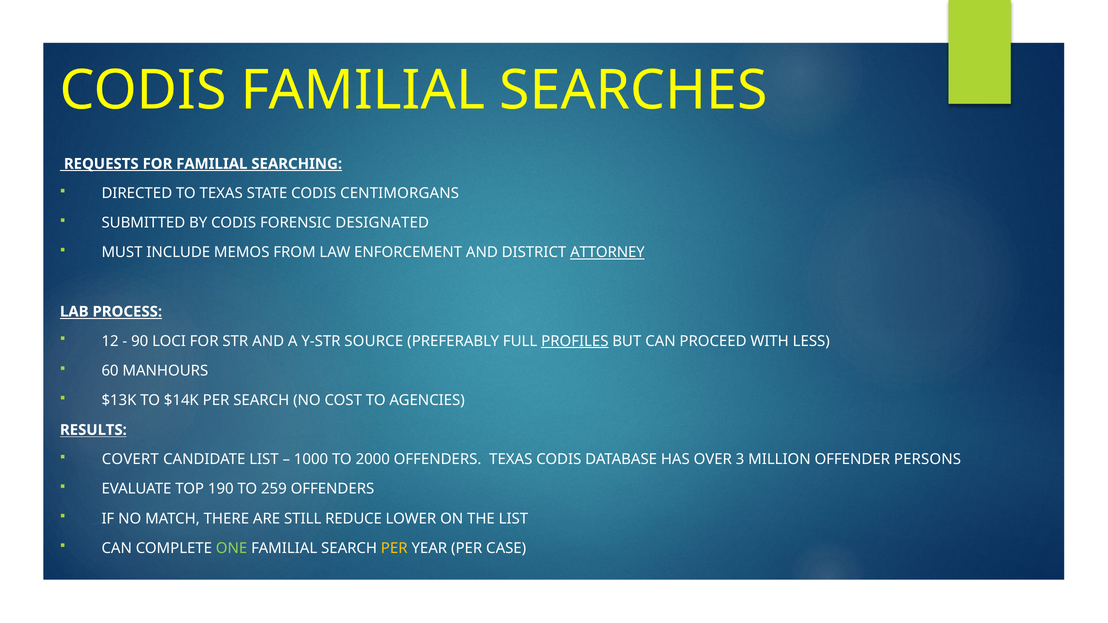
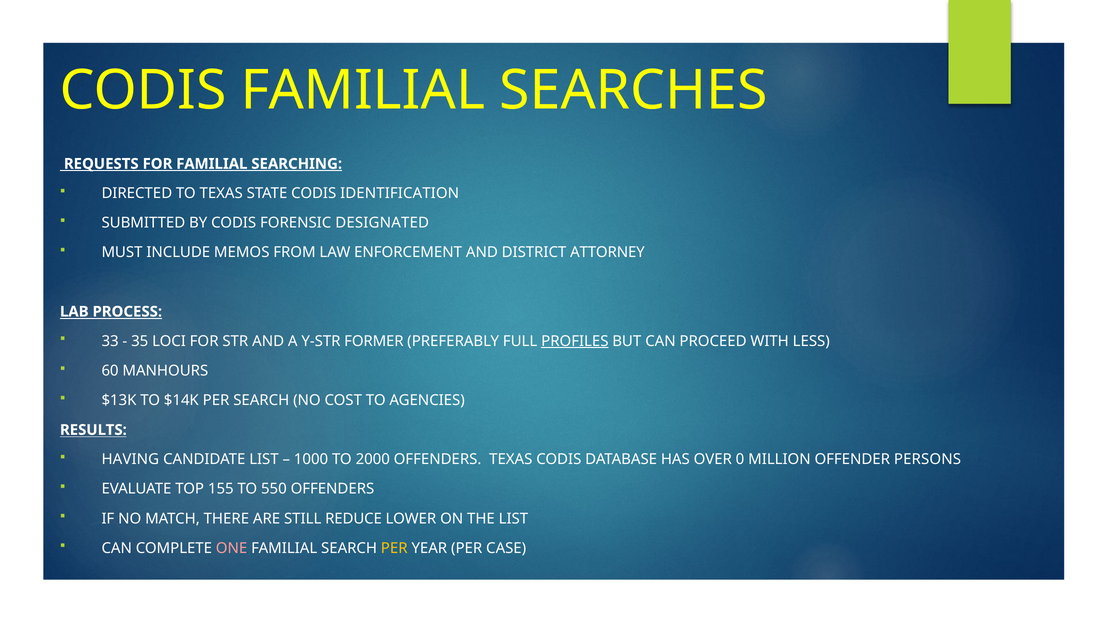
CENTIMORGANS: CENTIMORGANS -> IDENTIFICATION (400, 193)
ATTORNEY underline: present -> none (607, 253)
12: 12 -> 33 (110, 341)
90: 90 -> 35 (140, 341)
SOURCE: SOURCE -> FORMER (374, 341)
COVERT: COVERT -> HAVING (130, 460)
3: 3 -> 0 (740, 460)
190: 190 -> 155 (221, 489)
259: 259 -> 550 (274, 489)
ONE colour: light green -> pink (232, 548)
